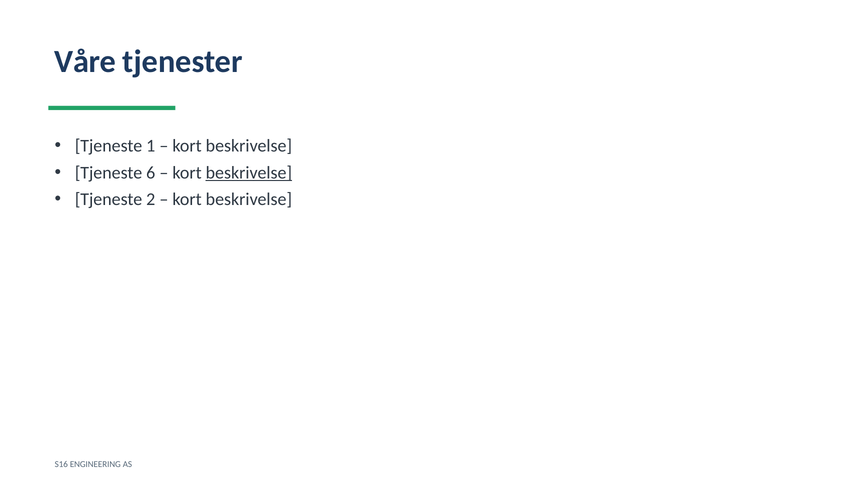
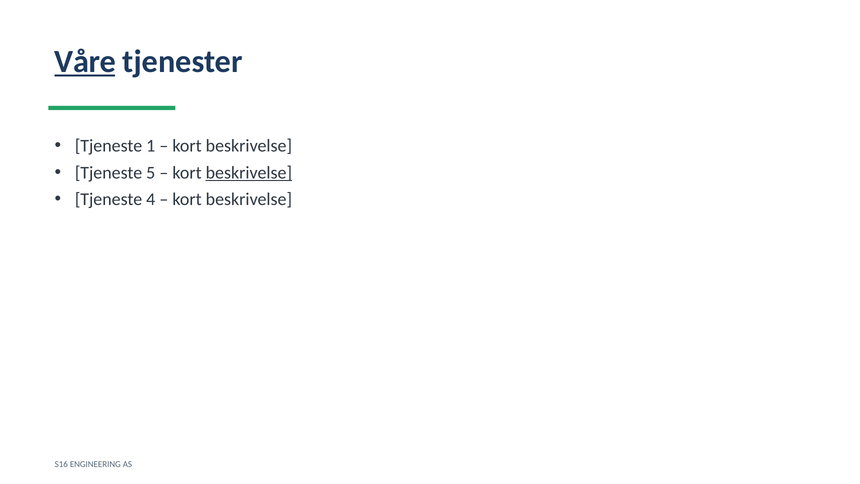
Våre underline: none -> present (85, 61)
6: 6 -> 5 (151, 173)
2: 2 -> 4 (151, 199)
